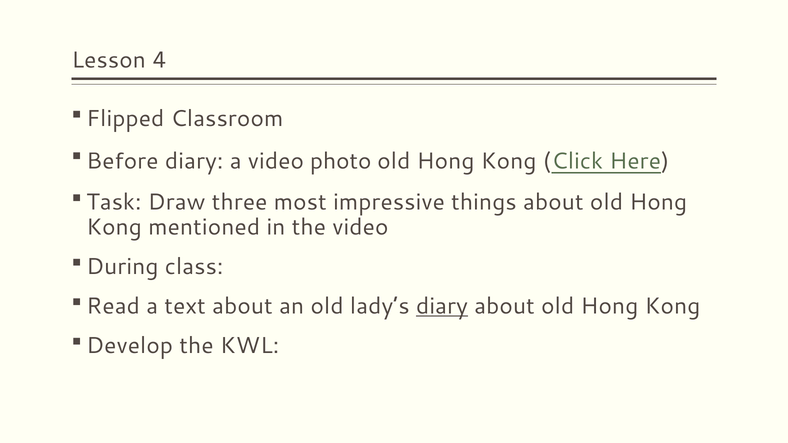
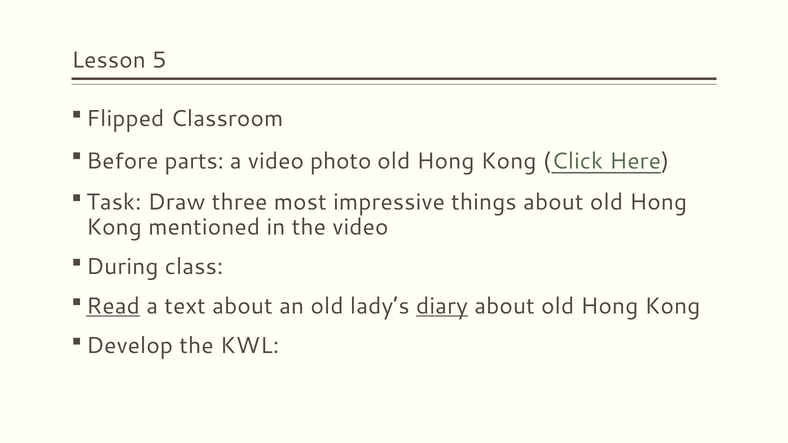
4: 4 -> 5 (159, 60)
Before diary: diary -> parts (194, 161)
Read underline: none -> present (113, 306)
